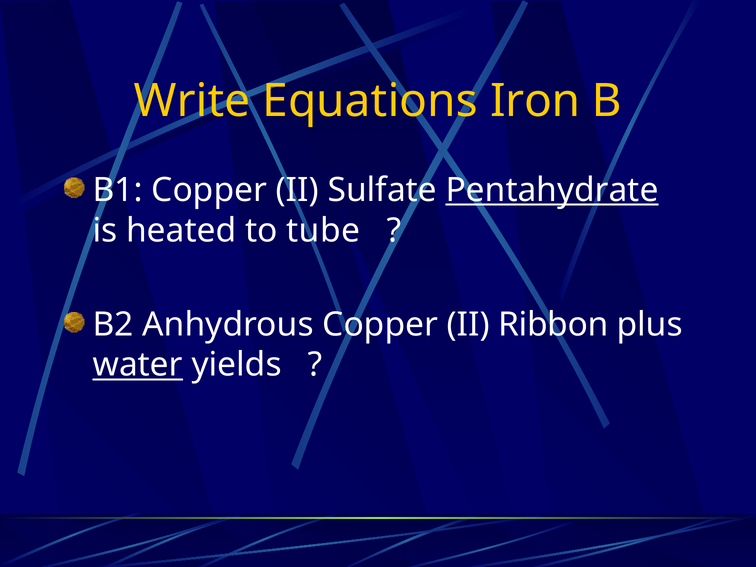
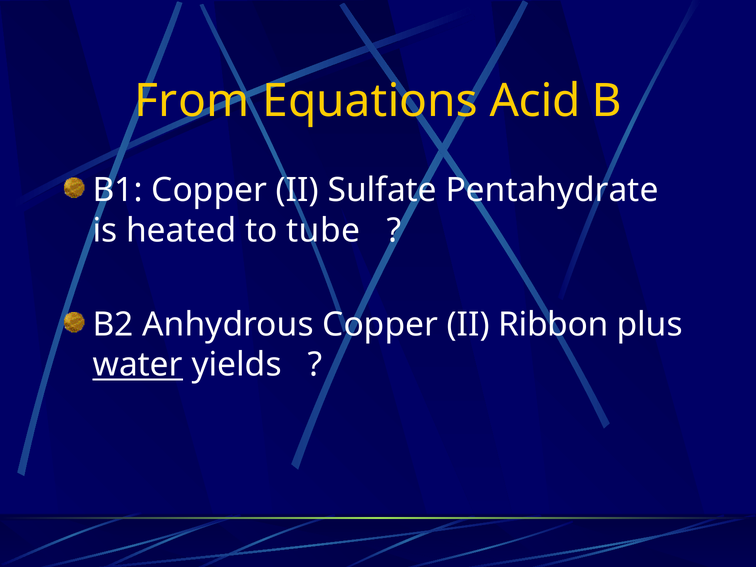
Write: Write -> From (192, 101)
Iron: Iron -> Acid (535, 101)
Pentahydrate underline: present -> none (552, 190)
